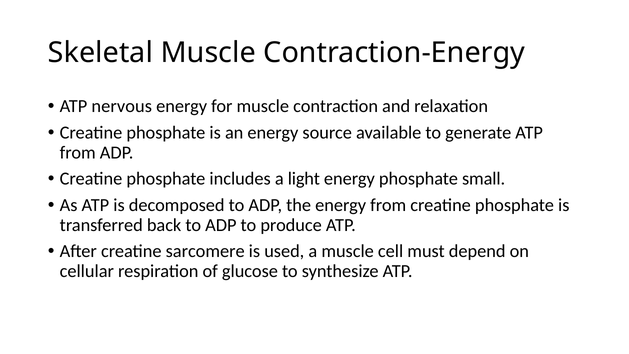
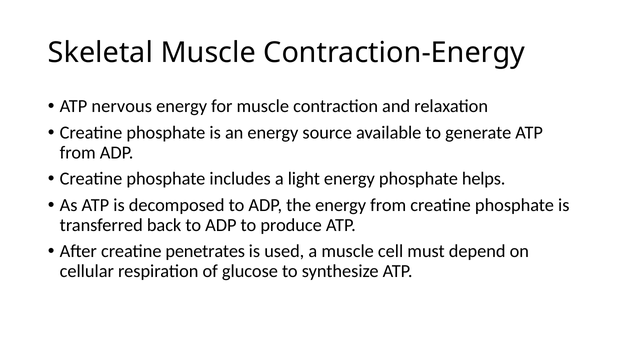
small: small -> helps (484, 179)
sarcomere: sarcomere -> penetrates (205, 251)
